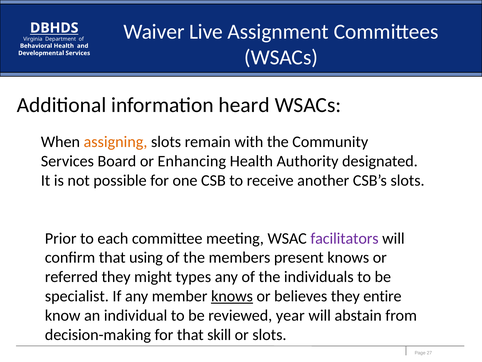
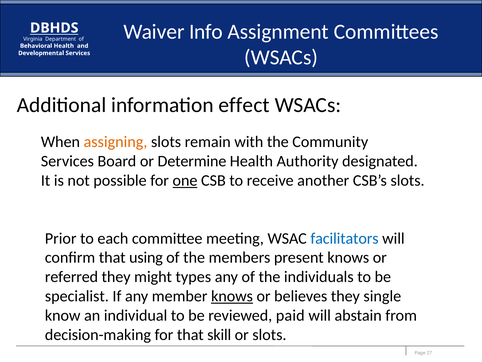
Live: Live -> Info (206, 32)
heard: heard -> effect (244, 105)
Enhancing: Enhancing -> Determine (192, 161)
one underline: none -> present (185, 180)
facilitators colour: purple -> blue (345, 238)
entire: entire -> single (382, 296)
year: year -> paid (290, 315)
